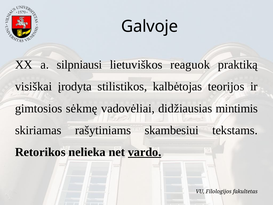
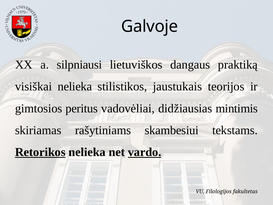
reaguok: reaguok -> dangaus (190, 65)
visiškai įrodyta: įrodyta -> nelieka (75, 86)
kalbėtojas: kalbėtojas -> jaustukais (177, 86)
sėkmę: sėkmę -> peritus (82, 108)
Retorikos underline: none -> present (40, 152)
